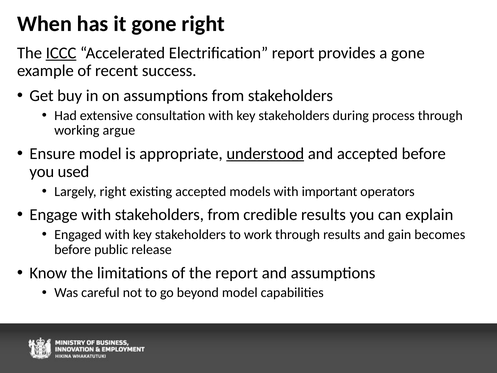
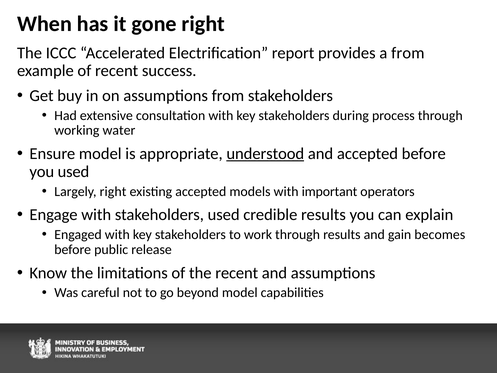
ICCC underline: present -> none (61, 53)
a gone: gone -> from (408, 53)
argue: argue -> water (119, 130)
stakeholders from: from -> used (224, 215)
the report: report -> recent (237, 273)
